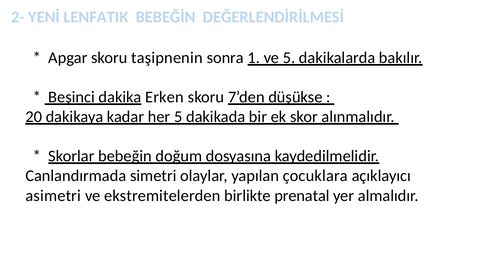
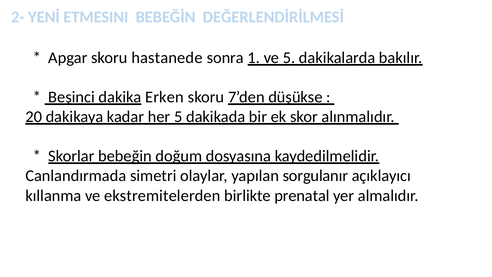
LENFATIK: LENFATIK -> ETMESINI (96, 17)
taşipnenin: taşipnenin -> hastanede (167, 58)
çocuklara: çocuklara -> sorgulanır (315, 176)
asimetri: asimetri -> kıllanma (53, 195)
